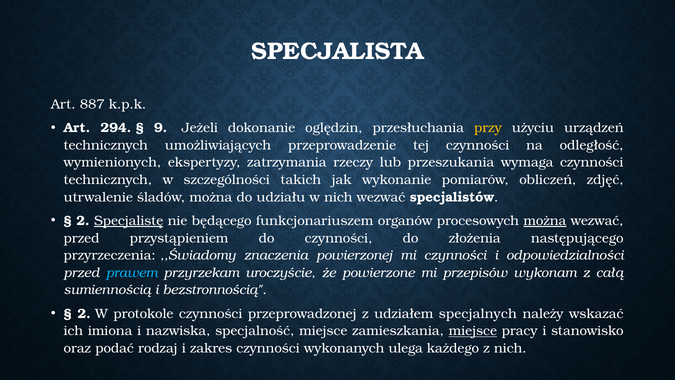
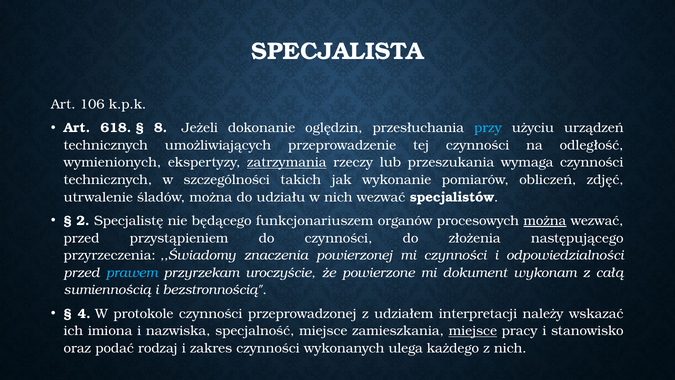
887: 887 -> 106 (92, 104)
294: 294 -> 618 (116, 128)
9: 9 -> 8 (161, 128)
przy colour: yellow -> light blue (488, 128)
zatrzymania underline: none -> present (287, 162)
Specjalistę underline: present -> none (129, 221)
przepisów: przepisów -> dokument (475, 273)
2: 2 -> 4 (84, 313)
specjalnych: specjalnych -> interpretacji (478, 313)
